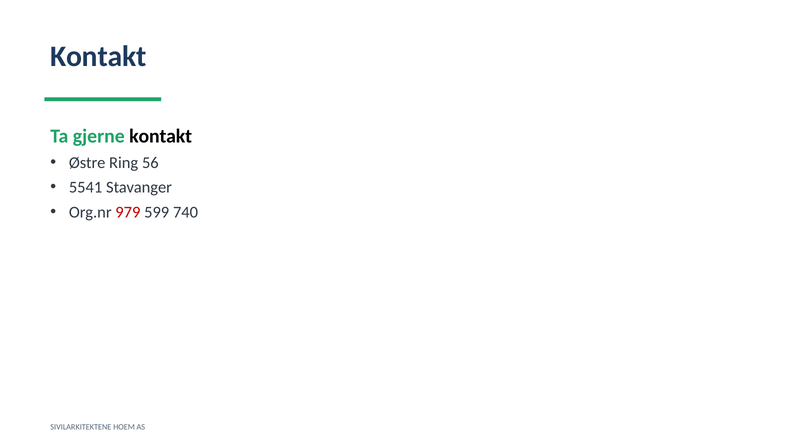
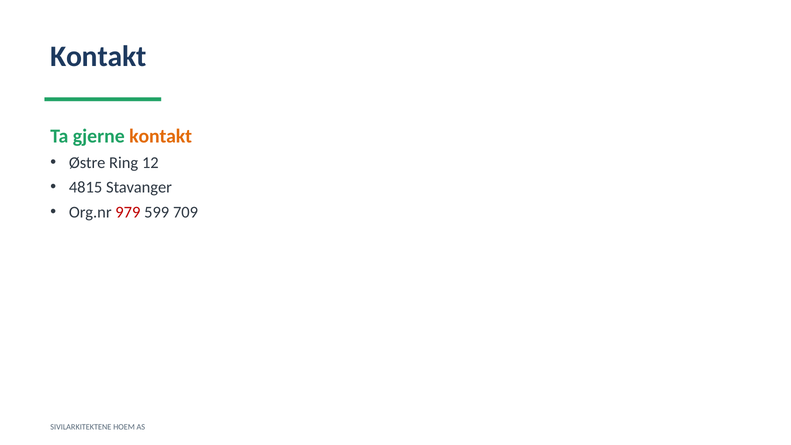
kontakt colour: black -> orange (161, 136)
56: 56 -> 12 (150, 163)
5541: 5541 -> 4815 (86, 187)
740: 740 -> 709 (186, 212)
